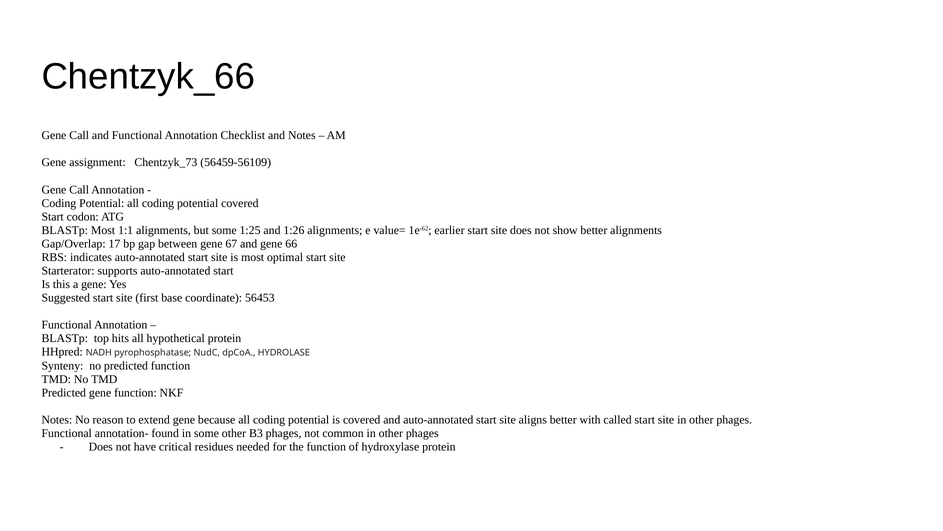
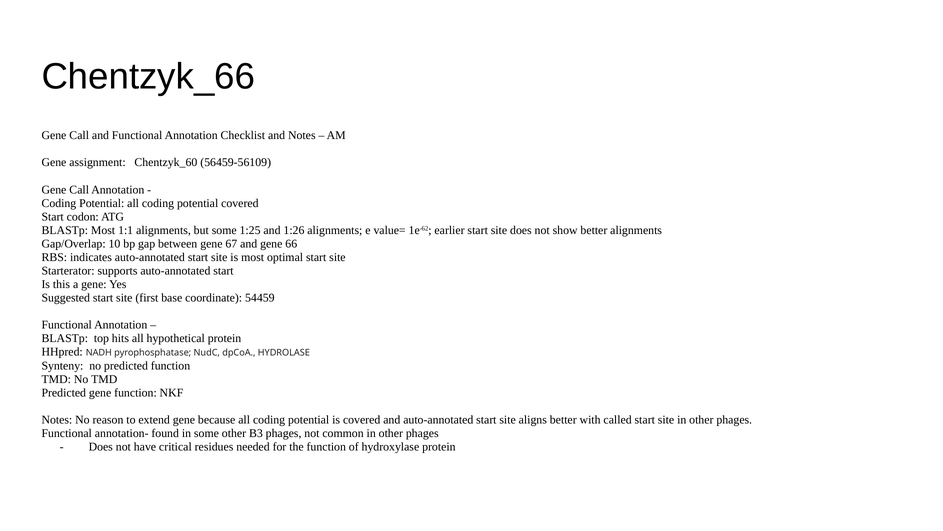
Chentzyk_73: Chentzyk_73 -> Chentzyk_60 (166, 162)
17: 17 -> 10 (114, 243)
56453: 56453 -> 54459 (260, 298)
